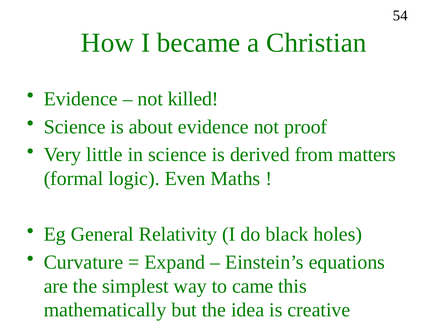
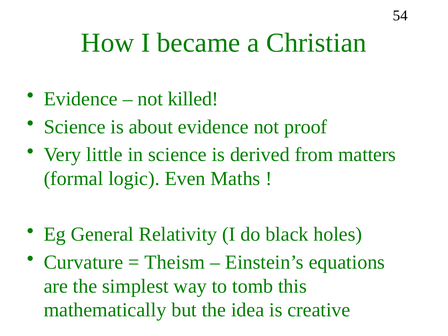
Expand: Expand -> Theism (175, 262)
came: came -> tomb (253, 286)
